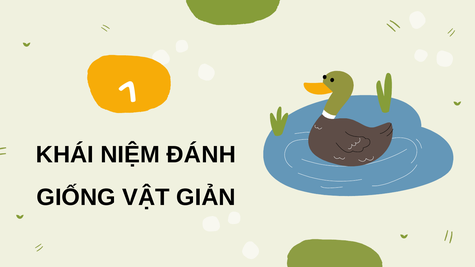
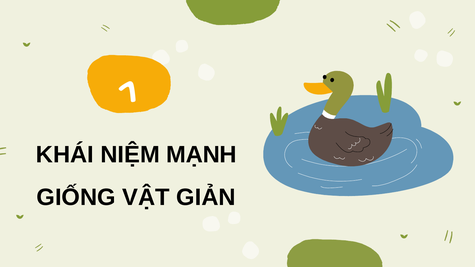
ĐÁNH: ĐÁNH -> MẠNH (201, 155)
